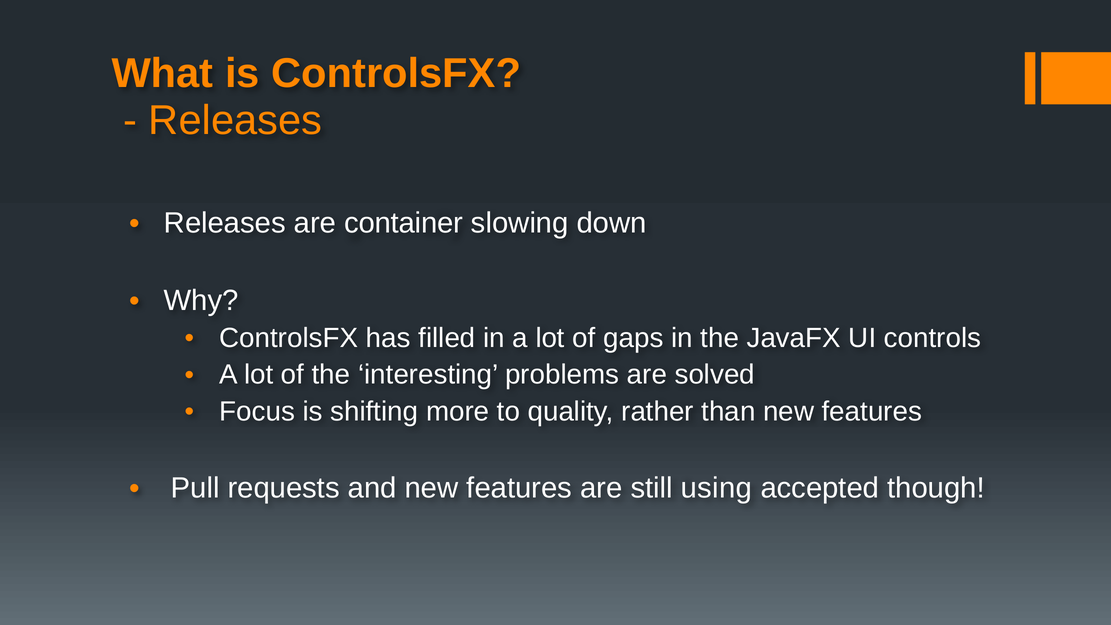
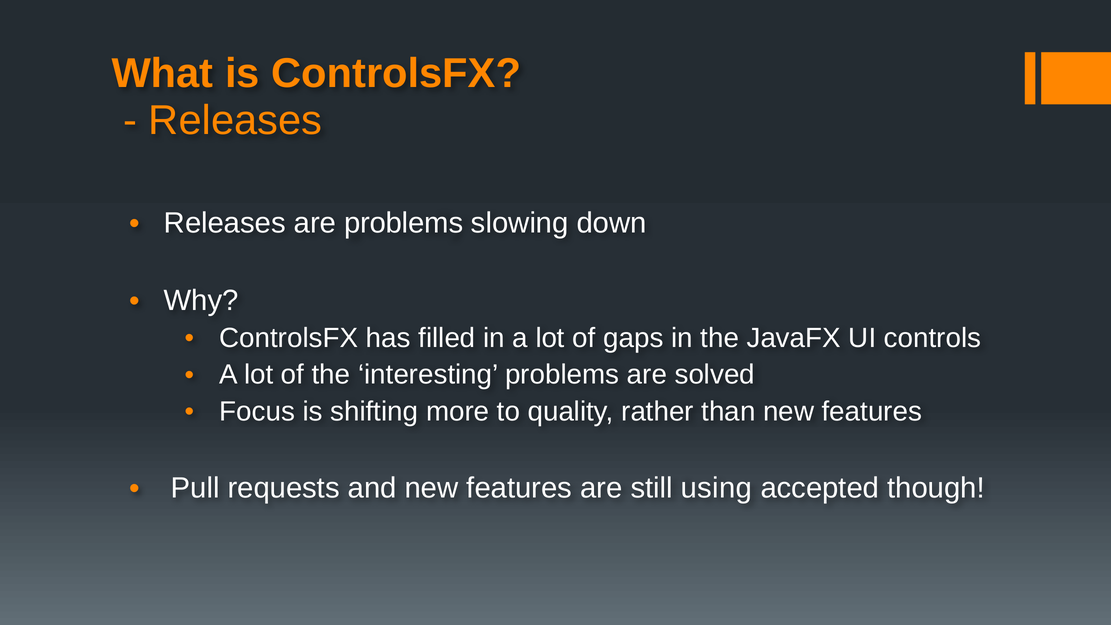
are container: container -> problems (404, 223)
